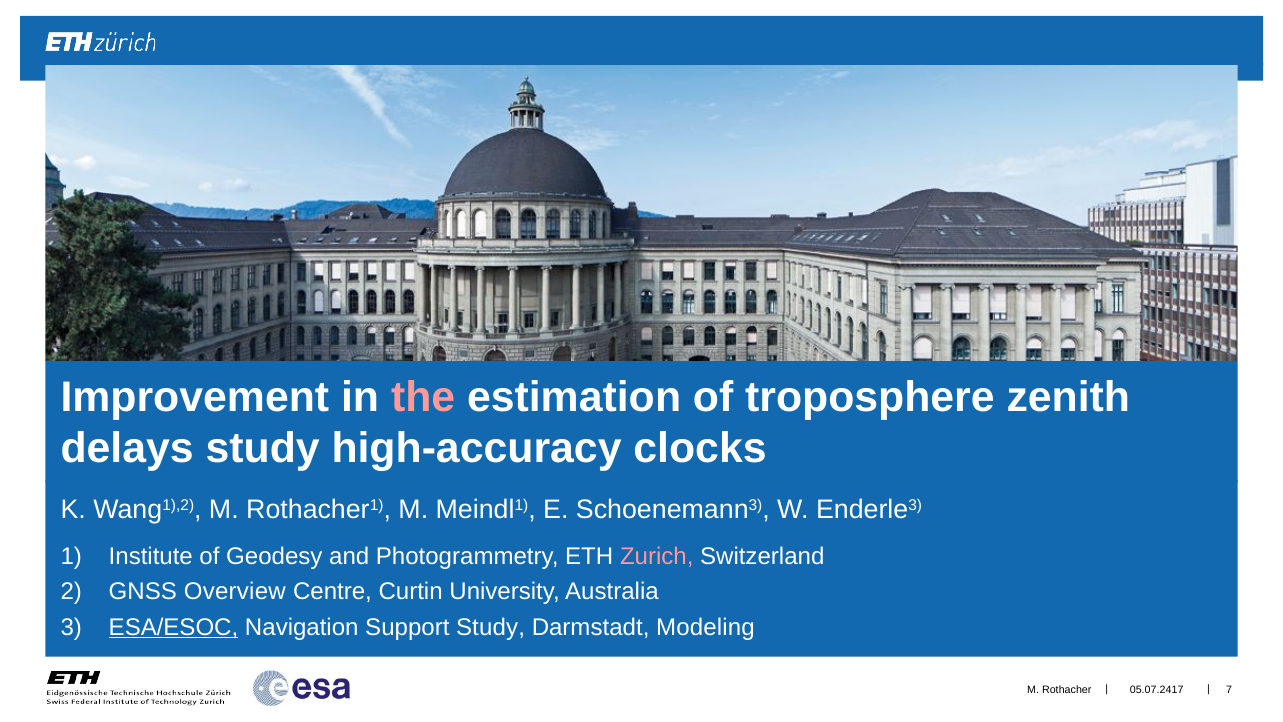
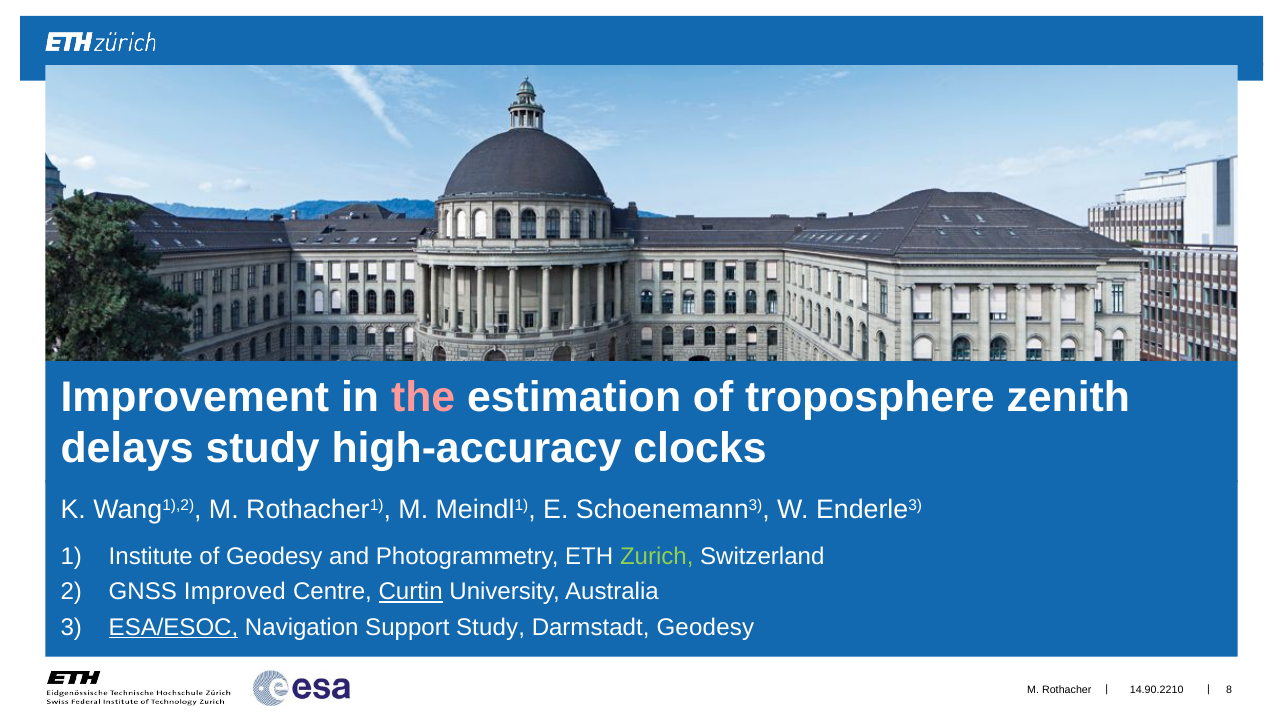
Zurich colour: pink -> light green (657, 556)
Overview: Overview -> Improved (235, 592)
Curtin underline: none -> present (411, 592)
Darmstadt Modeling: Modeling -> Geodesy (705, 627)
05.07.2417: 05.07.2417 -> 14.90.2210 (1157, 690)
7: 7 -> 8 (1229, 690)
